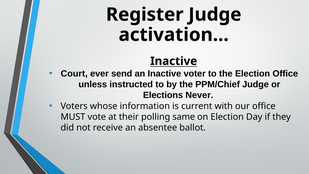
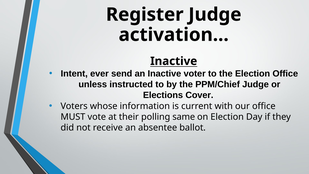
Court: Court -> Intent (74, 73)
Never: Never -> Cover (199, 95)
